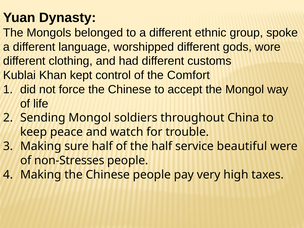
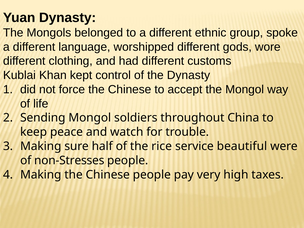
the Comfort: Comfort -> Dynasty (188, 75)
the half: half -> rice (162, 146)
